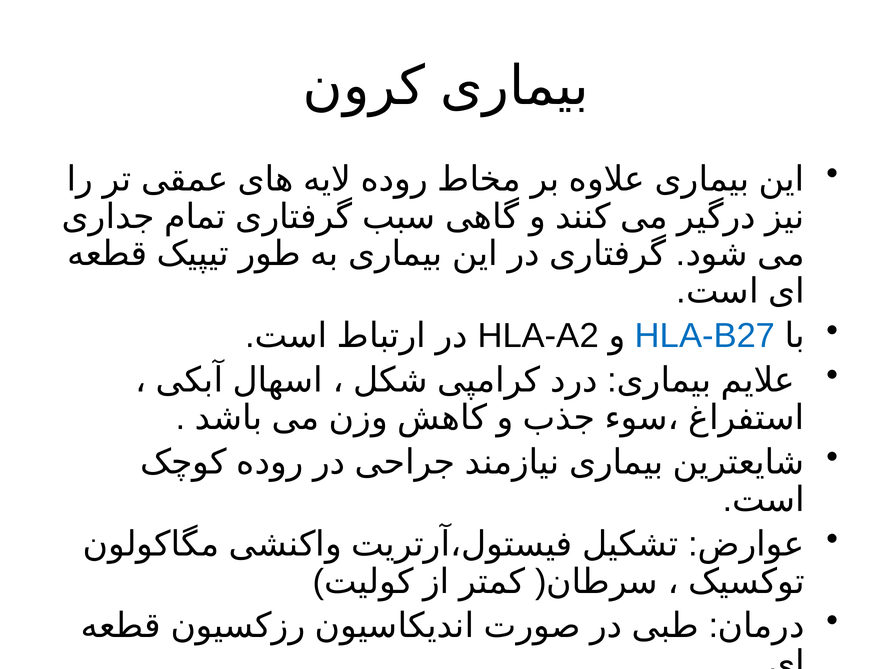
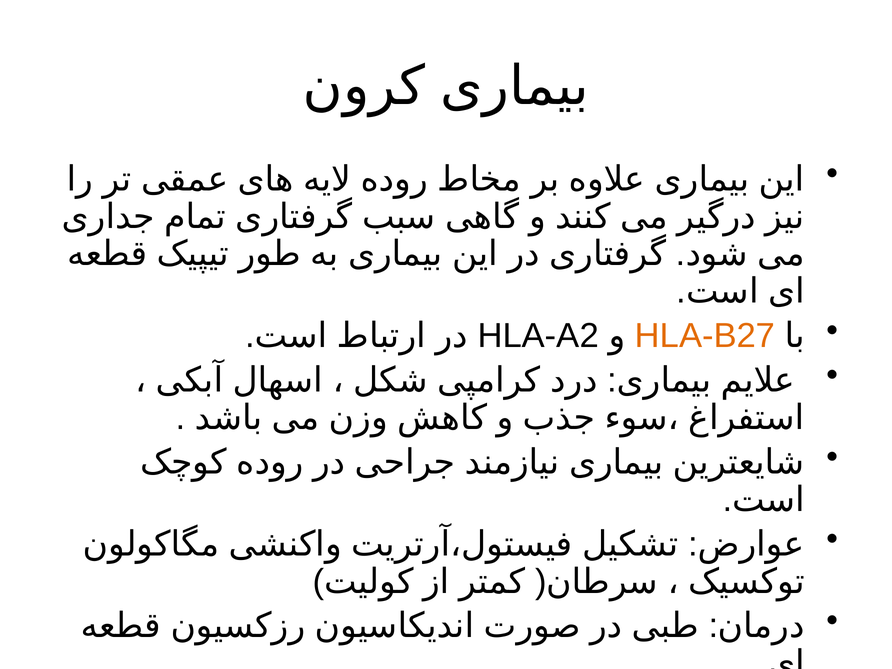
HLA-B27 colour: blue -> orange (705, 336)
